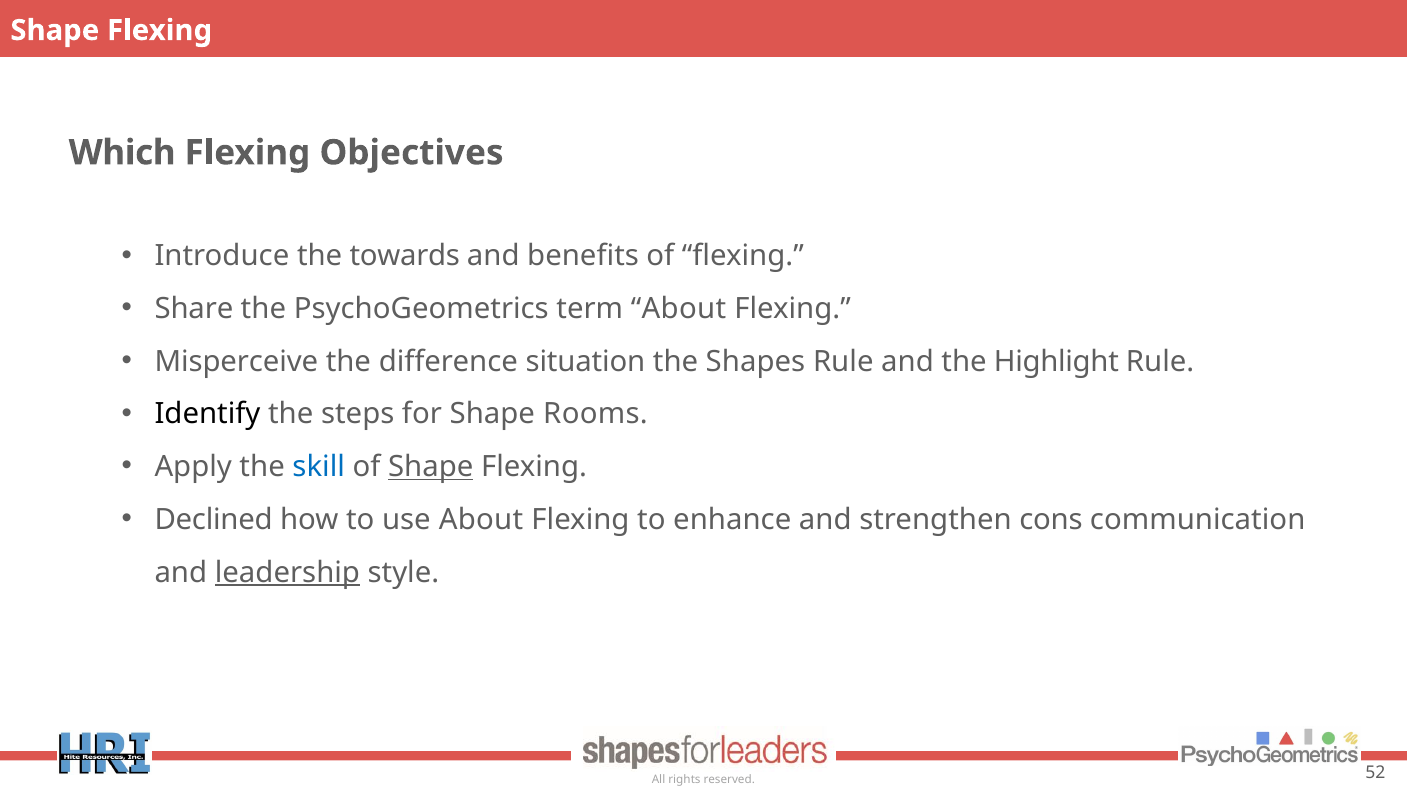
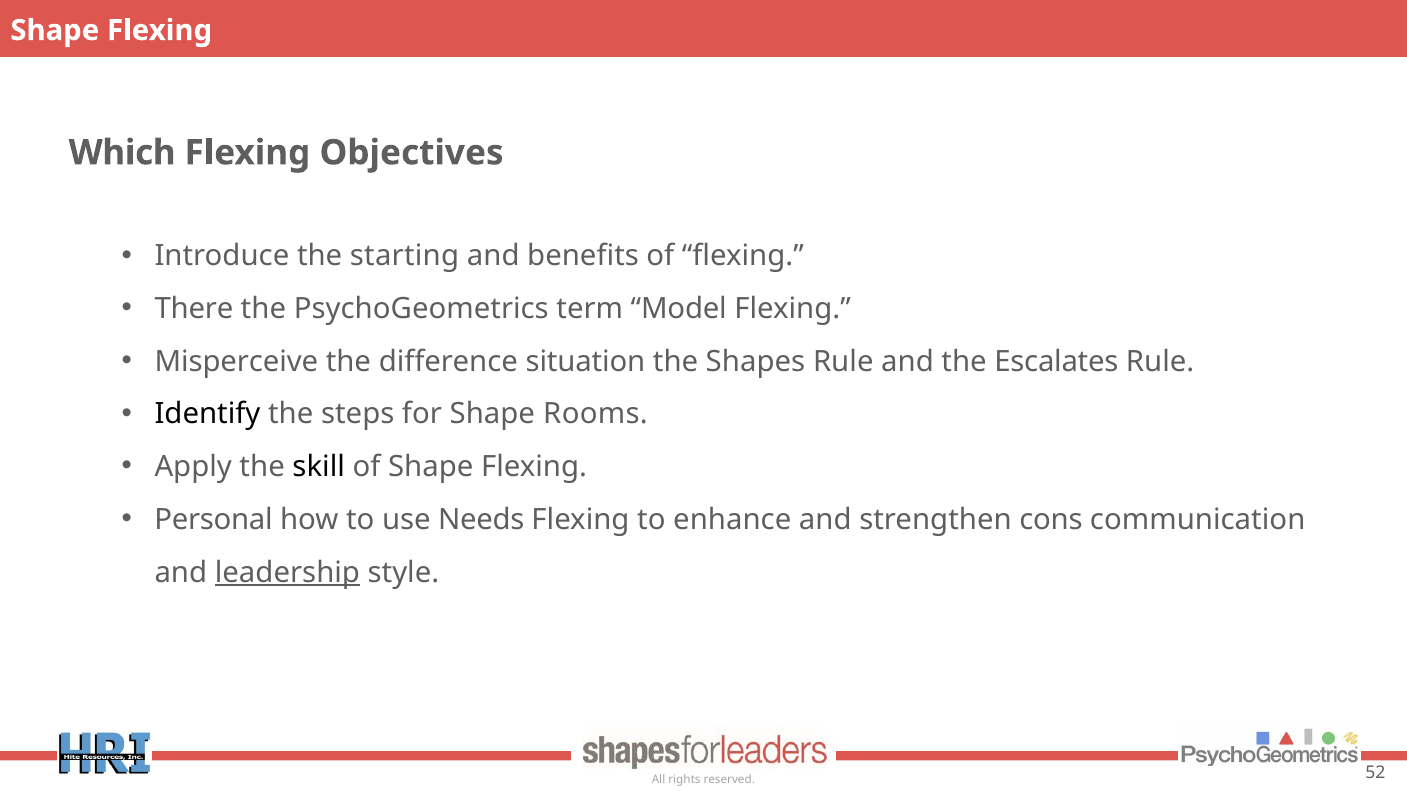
towards: towards -> starting (405, 256)
Share: Share -> There (194, 309)
term About: About -> Model (679, 309)
Highlight: Highlight -> Escalates (1056, 362)
skill colour: blue -> black (319, 467)
Shape underline: present -> none (431, 467)
Declined: Declined -> Personal (214, 520)
use About: About -> Needs (481, 520)
